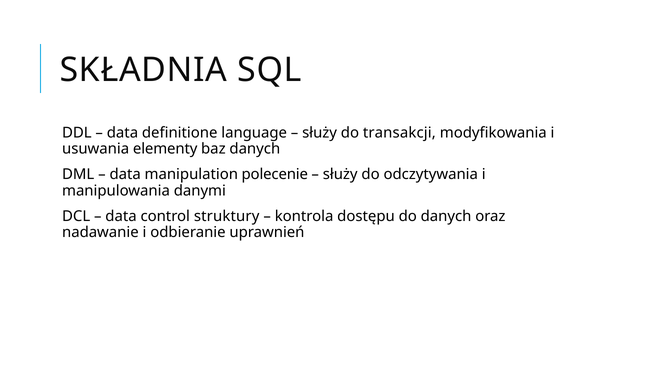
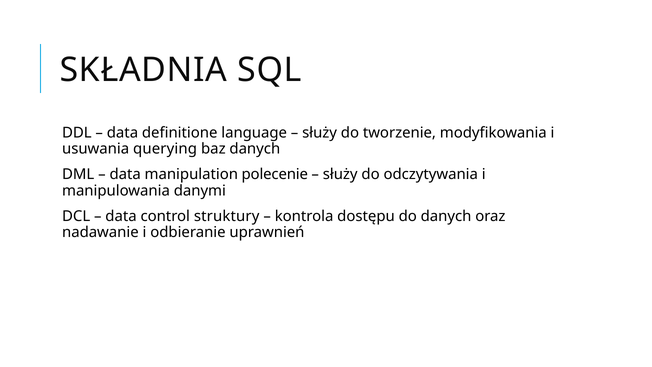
transakcji: transakcji -> tworzenie (399, 133)
elementy: elementy -> querying (165, 149)
